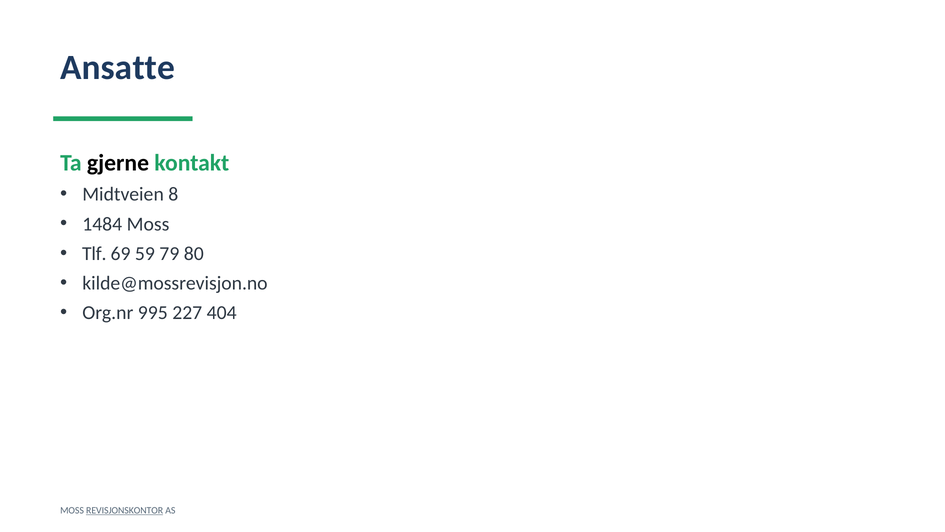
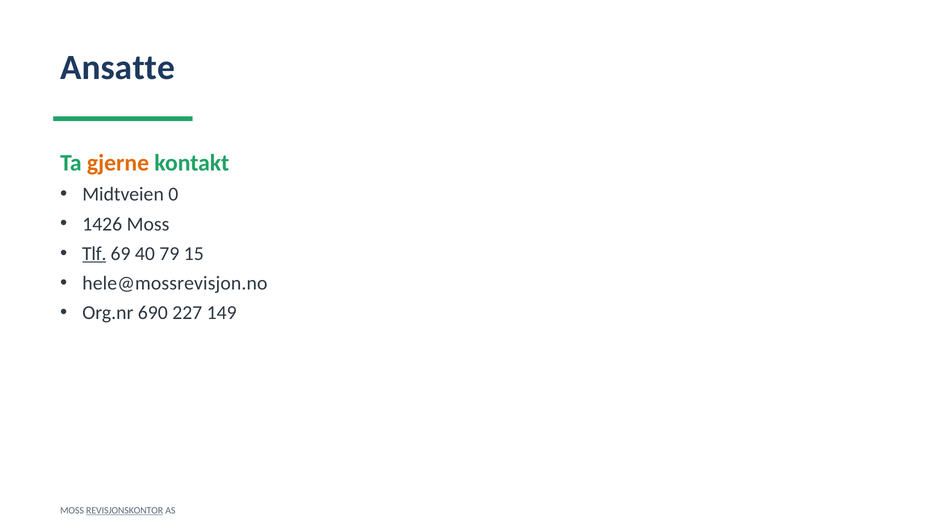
gjerne colour: black -> orange (118, 163)
8: 8 -> 0 (173, 194)
1484: 1484 -> 1426 (102, 224)
Tlf underline: none -> present (94, 253)
59: 59 -> 40 (145, 253)
80: 80 -> 15 (194, 253)
kilde@mossrevisjon.no: kilde@mossrevisjon.no -> hele@mossrevisjon.no (175, 283)
995: 995 -> 690 (153, 313)
404: 404 -> 149 (222, 313)
